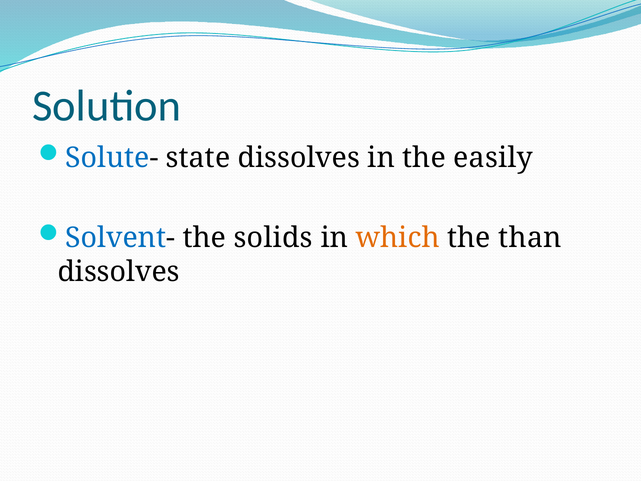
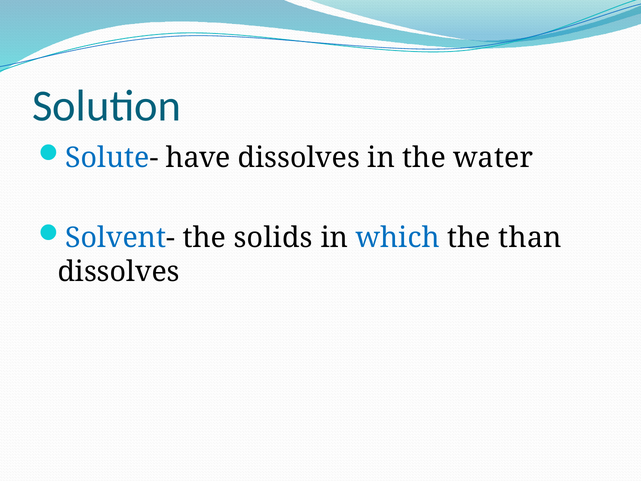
state: state -> have (198, 158)
easily: easily -> water (493, 158)
which colour: orange -> blue (398, 238)
